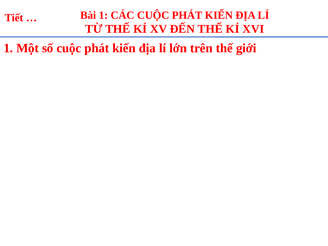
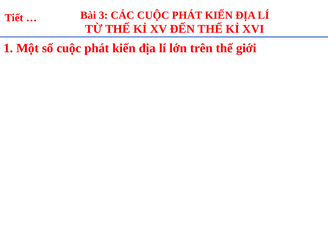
Bài 1: 1 -> 3 (103, 15)
